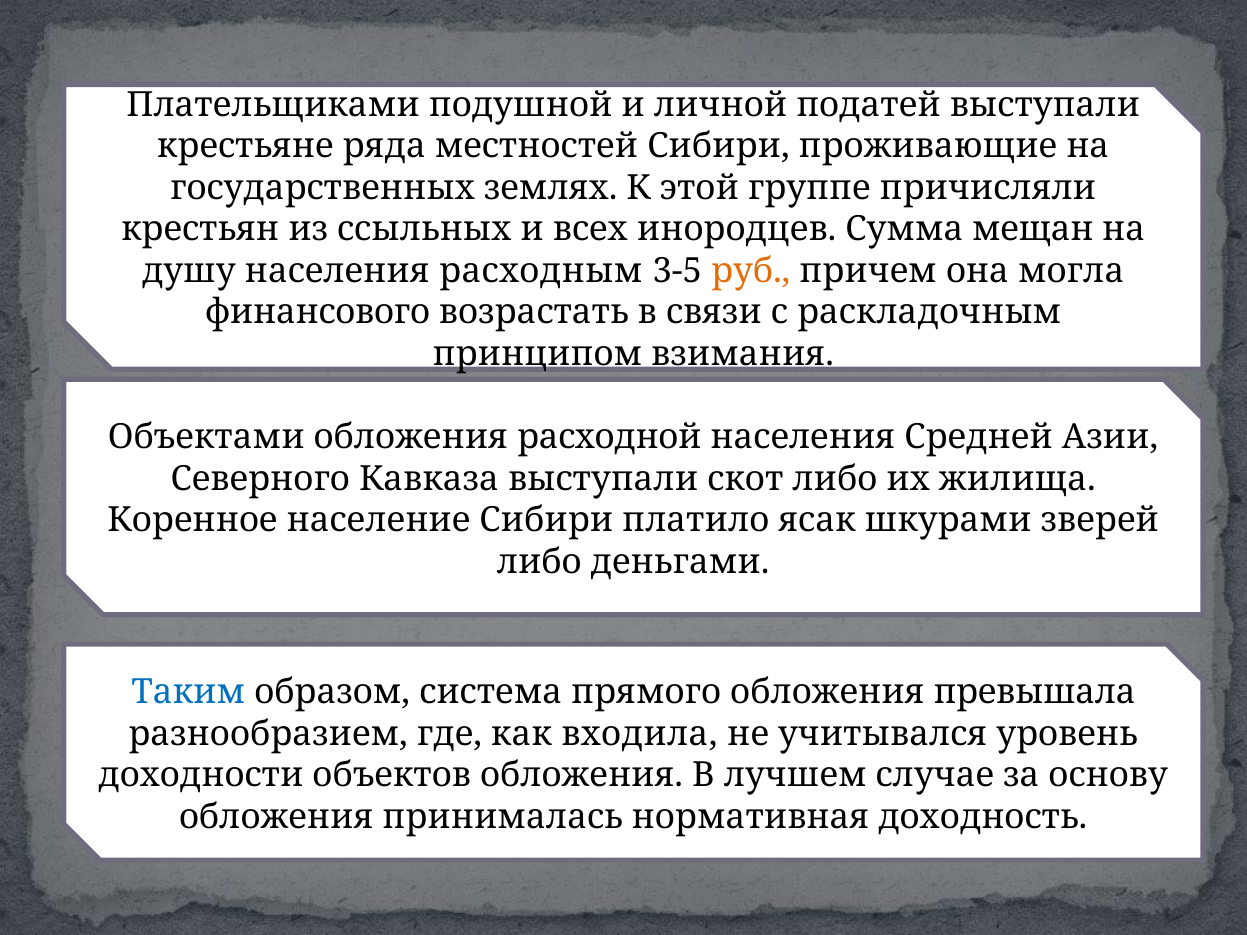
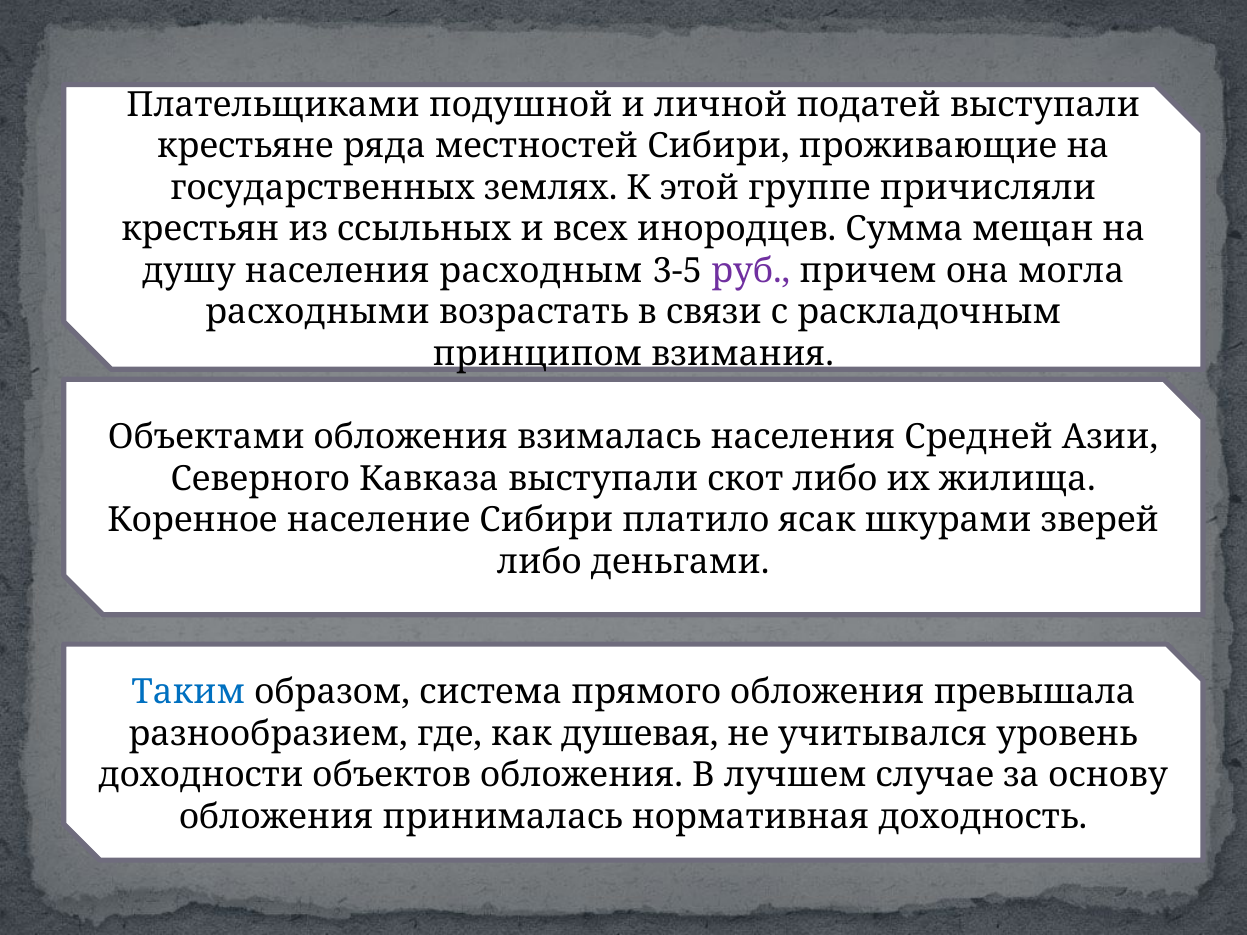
руб colour: orange -> purple (751, 271)
финансового: финансового -> расходными (317, 313)
расходной: расходной -> взималась (609, 437)
входила: входила -> душевая (640, 734)
